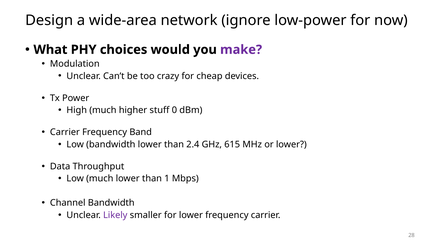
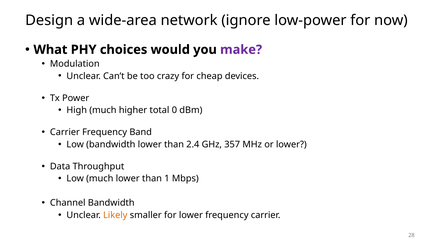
stuff: stuff -> total (159, 110)
615: 615 -> 357 (232, 145)
Likely colour: purple -> orange (115, 216)
